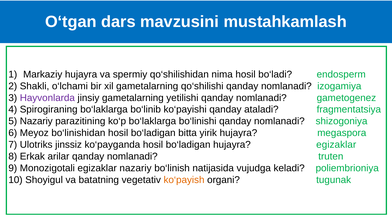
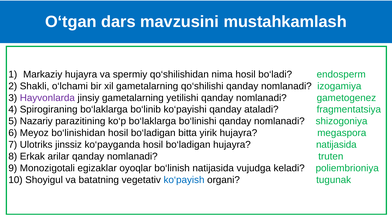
hujayra egizaklar: egizaklar -> natijasida (336, 145)
egizaklar nazariy: nazariy -> oyoqlar (136, 169)
ko‘payish colour: orange -> blue (184, 180)
